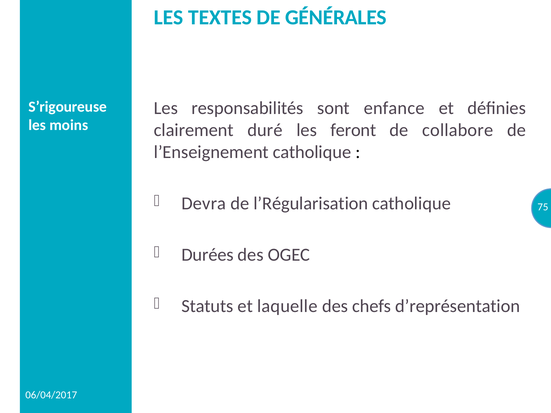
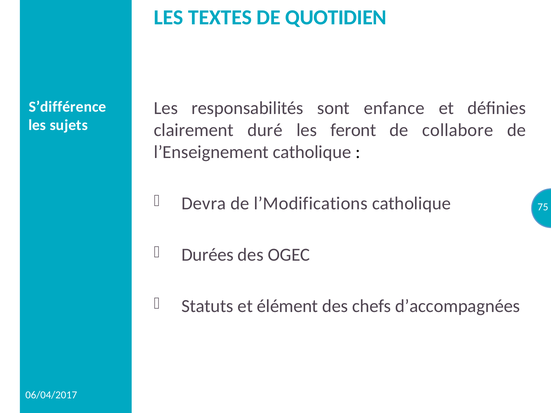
GÉNÉRALES: GÉNÉRALES -> QUOTIDIEN (336, 17)
S’rigoureuse: S’rigoureuse -> S’différence (68, 107)
moins: moins -> sujets (69, 125)
l’Régularisation: l’Régularisation -> l’Modifications (311, 204)
laquelle: laquelle -> élément (288, 306)
d’représentation: d’représentation -> d’accompagnées (458, 306)
